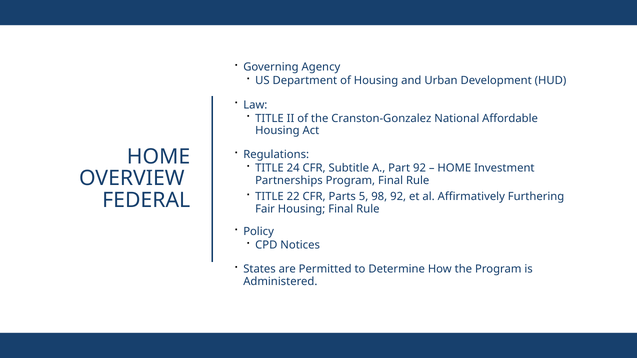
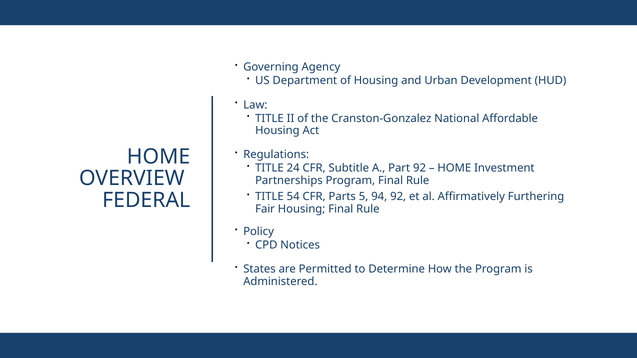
22: 22 -> 54 (293, 197)
98: 98 -> 94 (379, 197)
